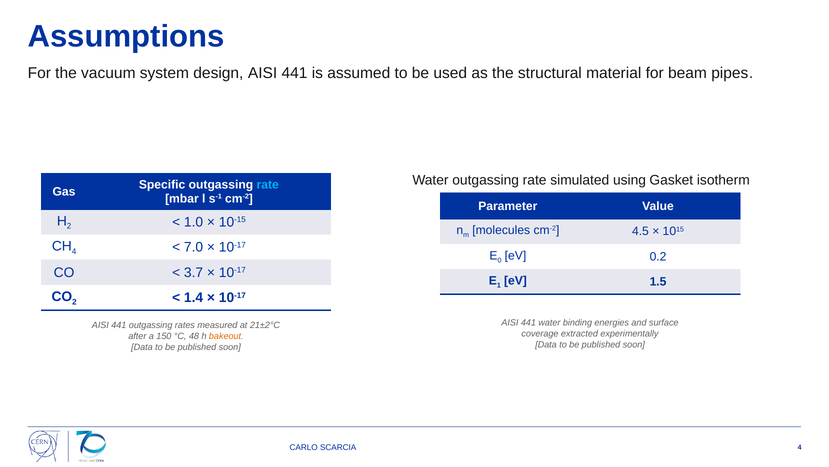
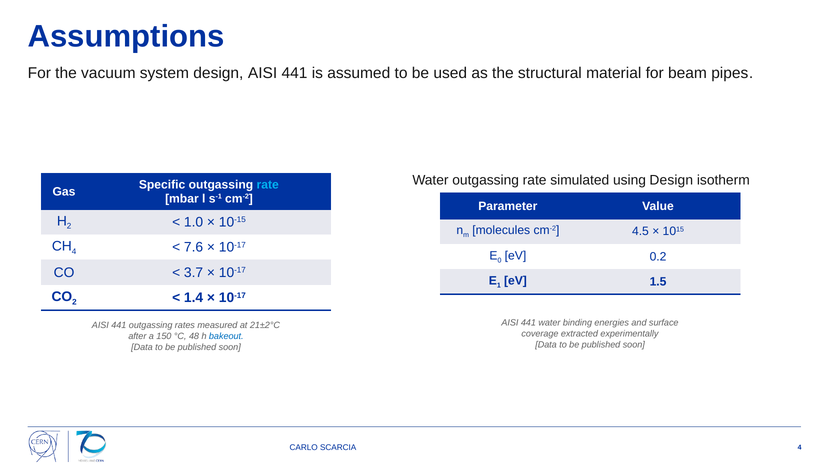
using Gasket: Gasket -> Design (671, 180)
7.0: 7.0 -> 7.6 (194, 247)
bakeout colour: orange -> blue (226, 336)
